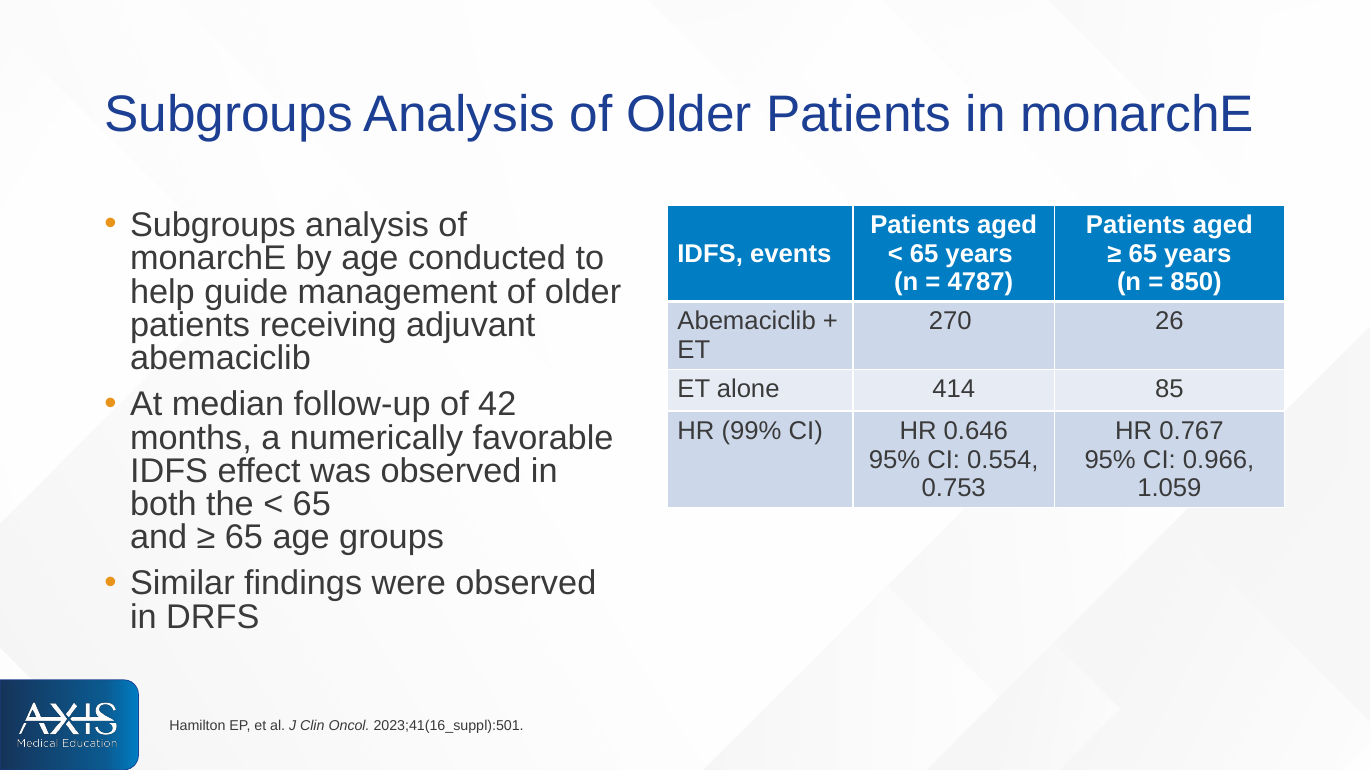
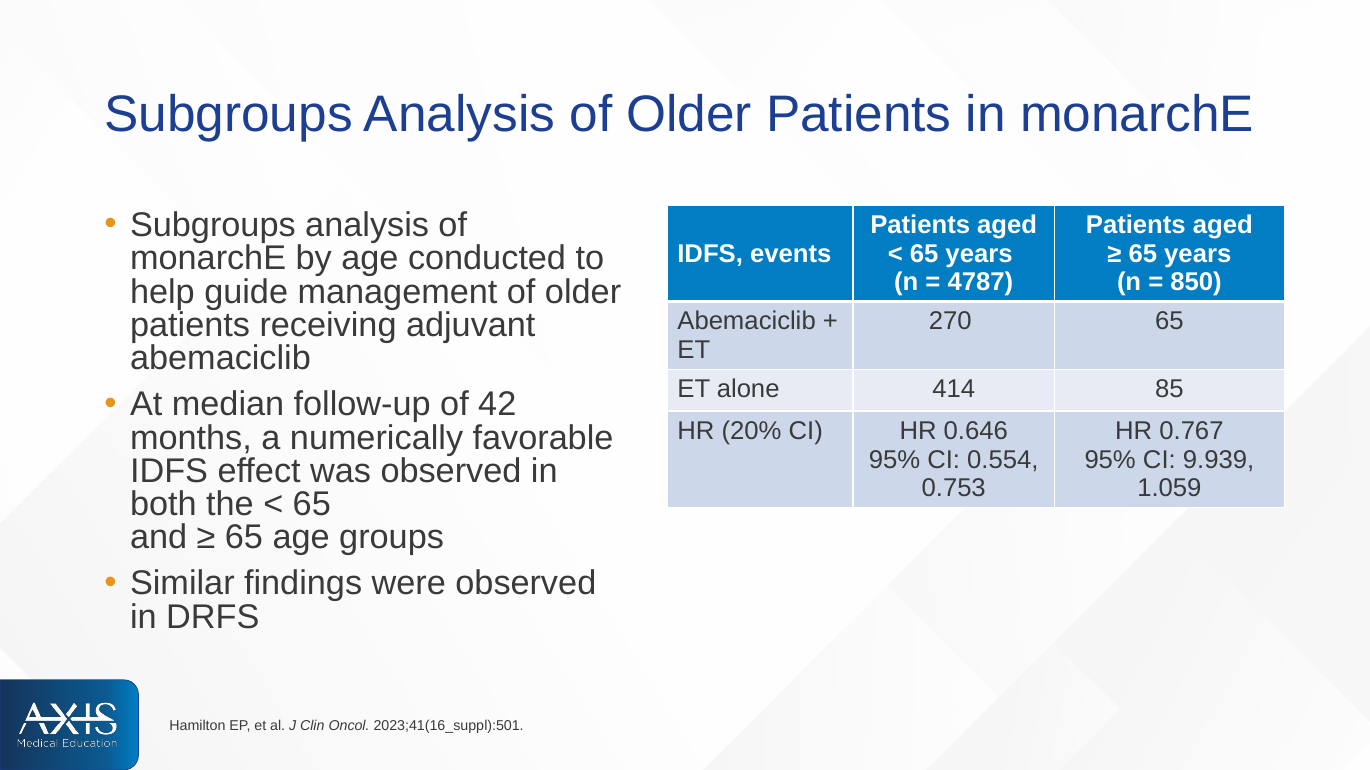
270 26: 26 -> 65 (1170, 322)
99%: 99% -> 20% (752, 431)
0.966: 0.966 -> 9.939 (1219, 460)
